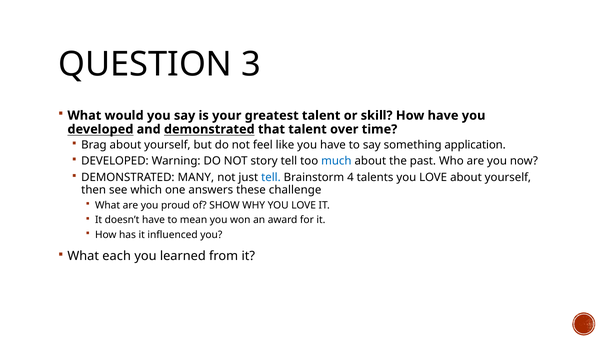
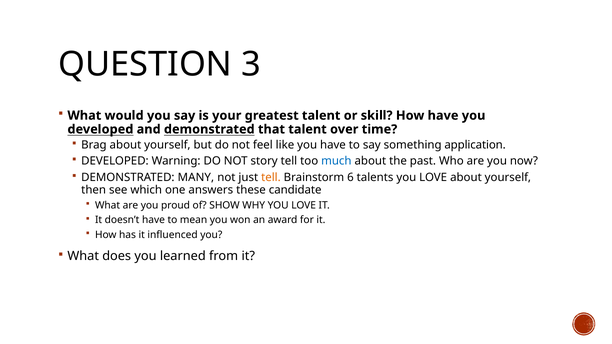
tell colour: blue -> orange (271, 177)
4: 4 -> 6 (350, 177)
challenge: challenge -> candidate (295, 190)
each: each -> does (117, 256)
